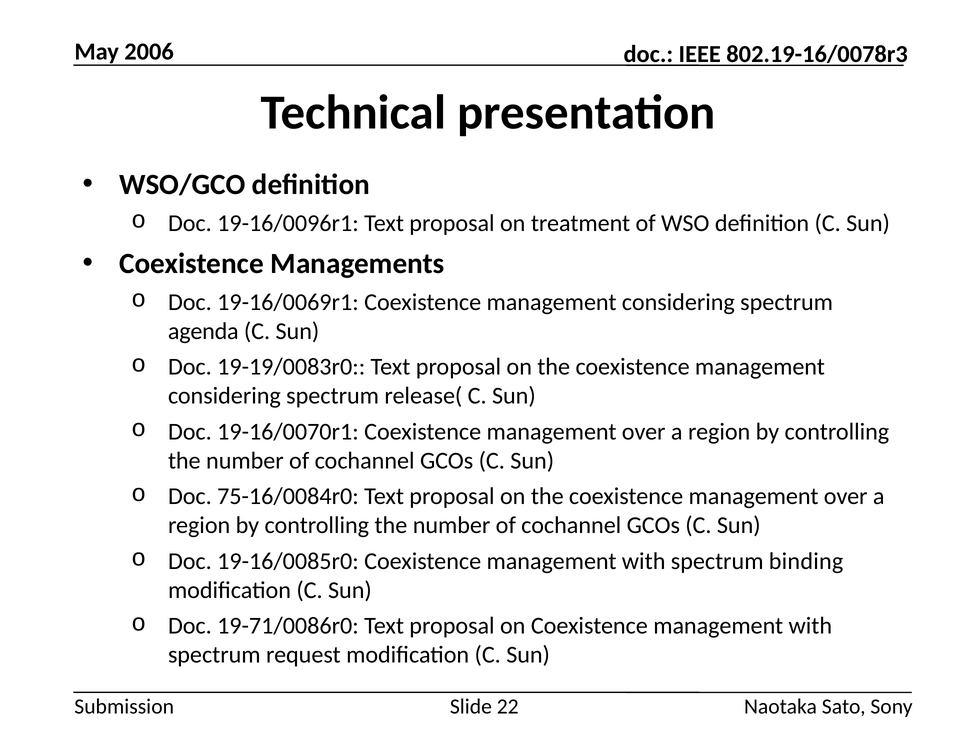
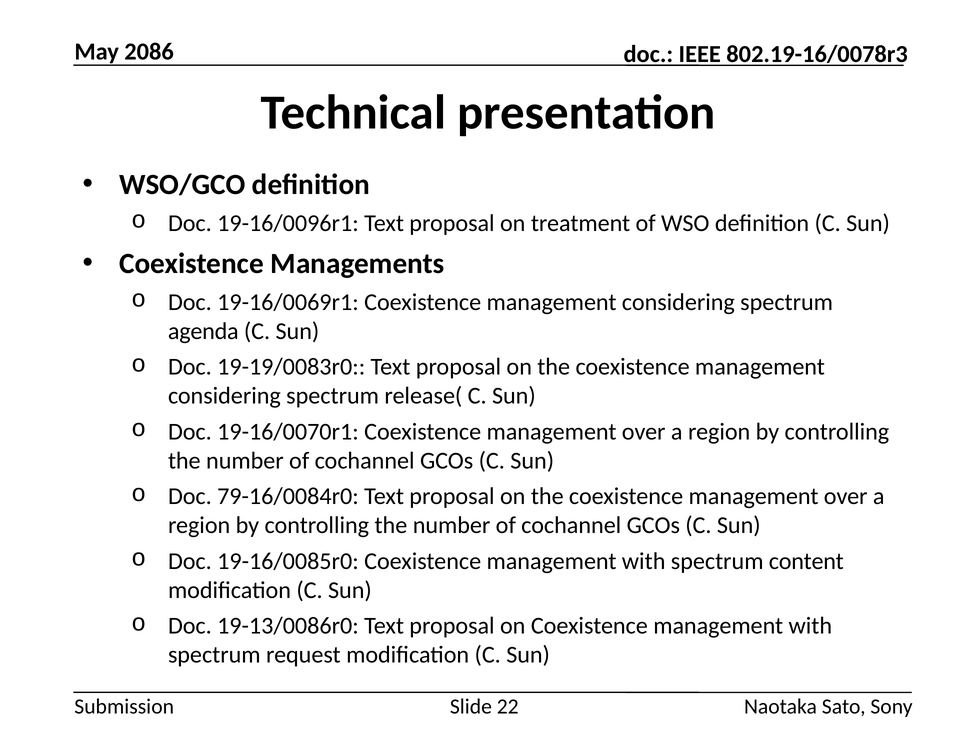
2006: 2006 -> 2086 (149, 52)
75-16/0084r0: 75-16/0084r0 -> 79-16/0084r0 (288, 496)
binding: binding -> content (806, 561)
19-71/0086r0: 19-71/0086r0 -> 19-13/0086r0 (288, 626)
